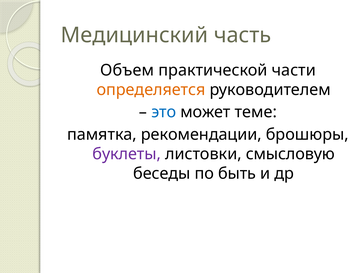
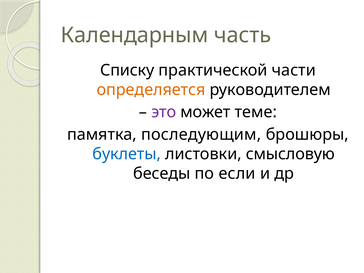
Медицинский: Медицинский -> Календарным (134, 35)
Объем: Объем -> Списку (127, 70)
это colour: blue -> purple (164, 112)
рекомендации: рекомендации -> последующим (201, 135)
буклеты colour: purple -> blue (127, 154)
быть: быть -> если (237, 173)
